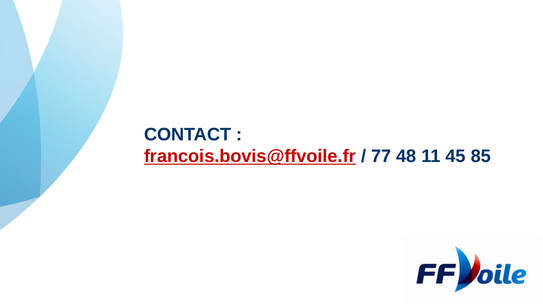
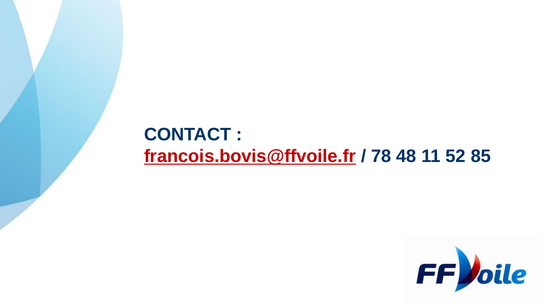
77: 77 -> 78 (381, 157)
45: 45 -> 52 (456, 157)
